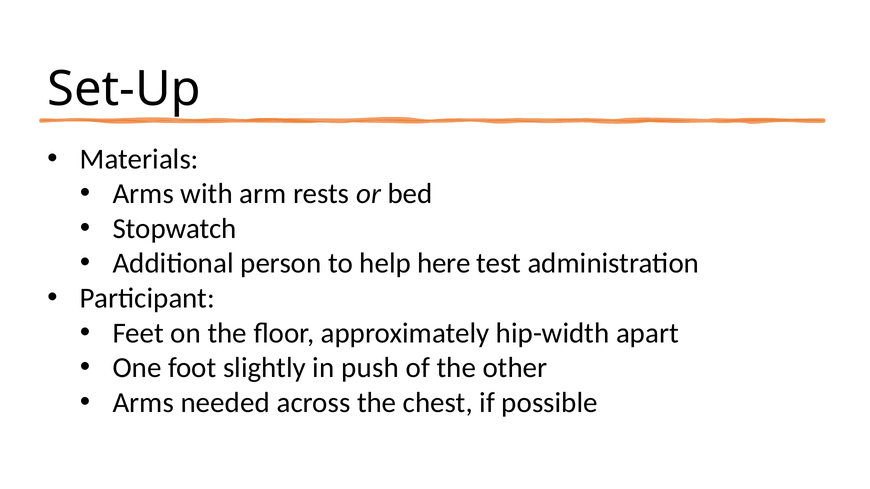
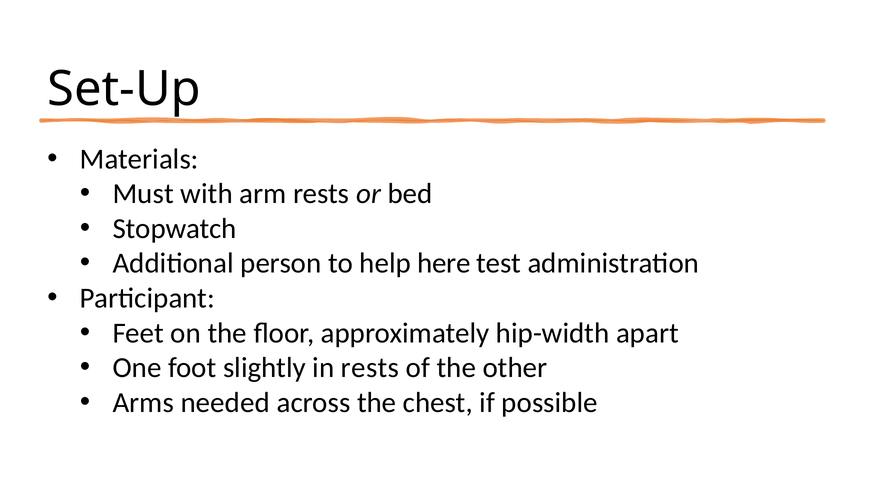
Arms: Arms -> Must (143, 194)
in push: push -> rests (370, 368)
